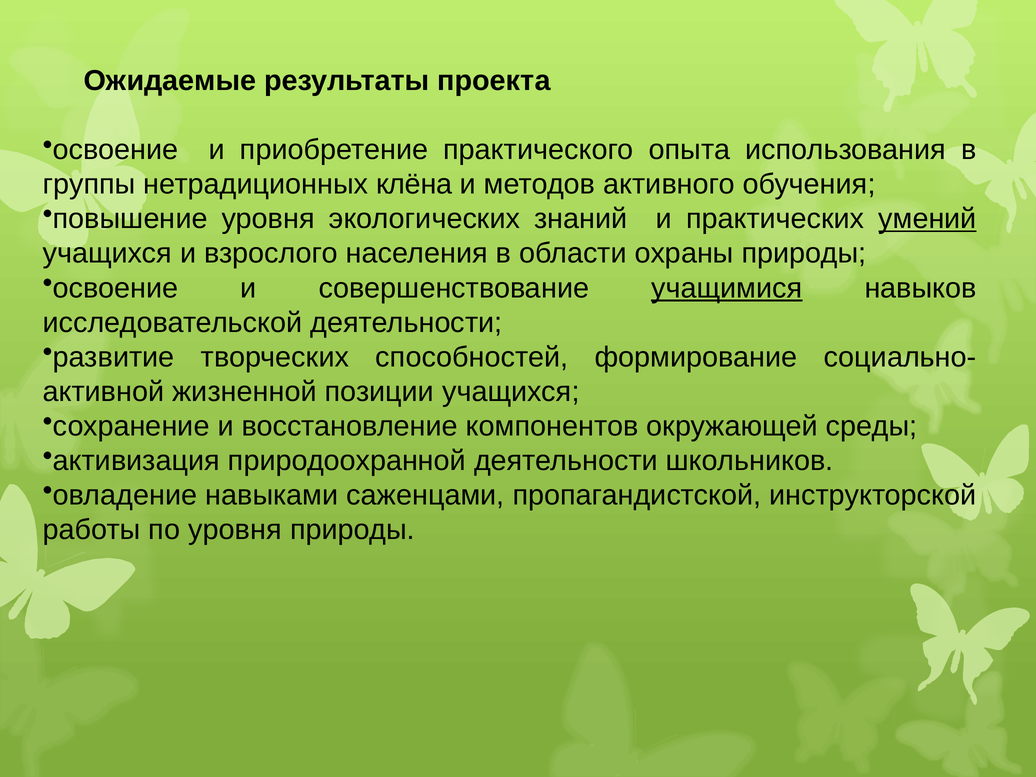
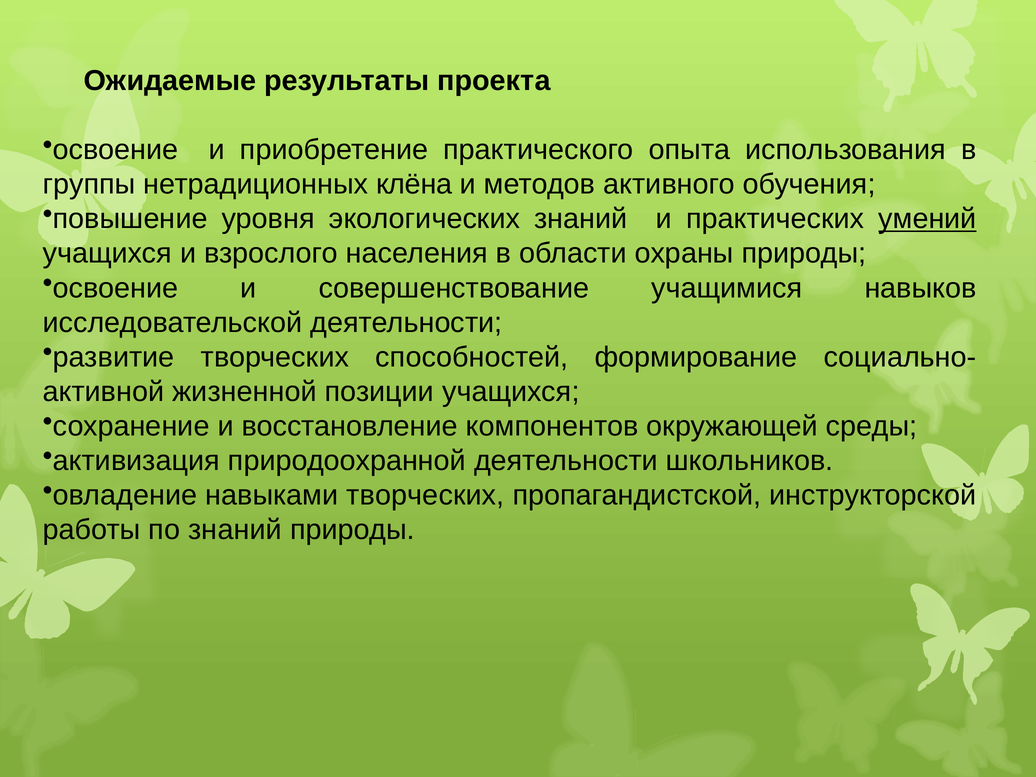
учащимися underline: present -> none (727, 288)
навыками саженцами: саженцами -> творческих (425, 495)
по уровня: уровня -> знаний (235, 530)
